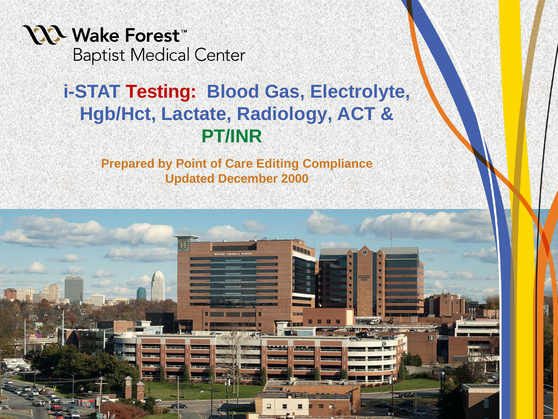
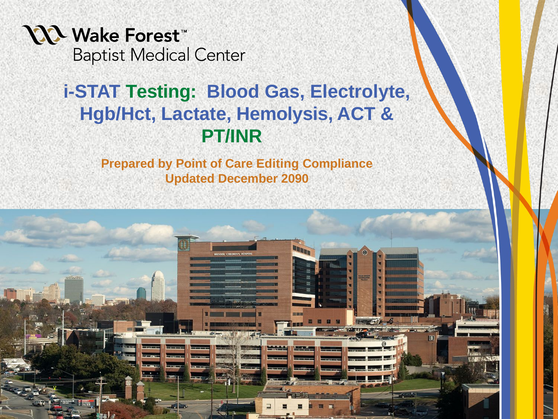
Testing colour: red -> green (161, 92)
Radiology: Radiology -> Hemolysis (285, 114)
2000: 2000 -> 2090 (295, 178)
